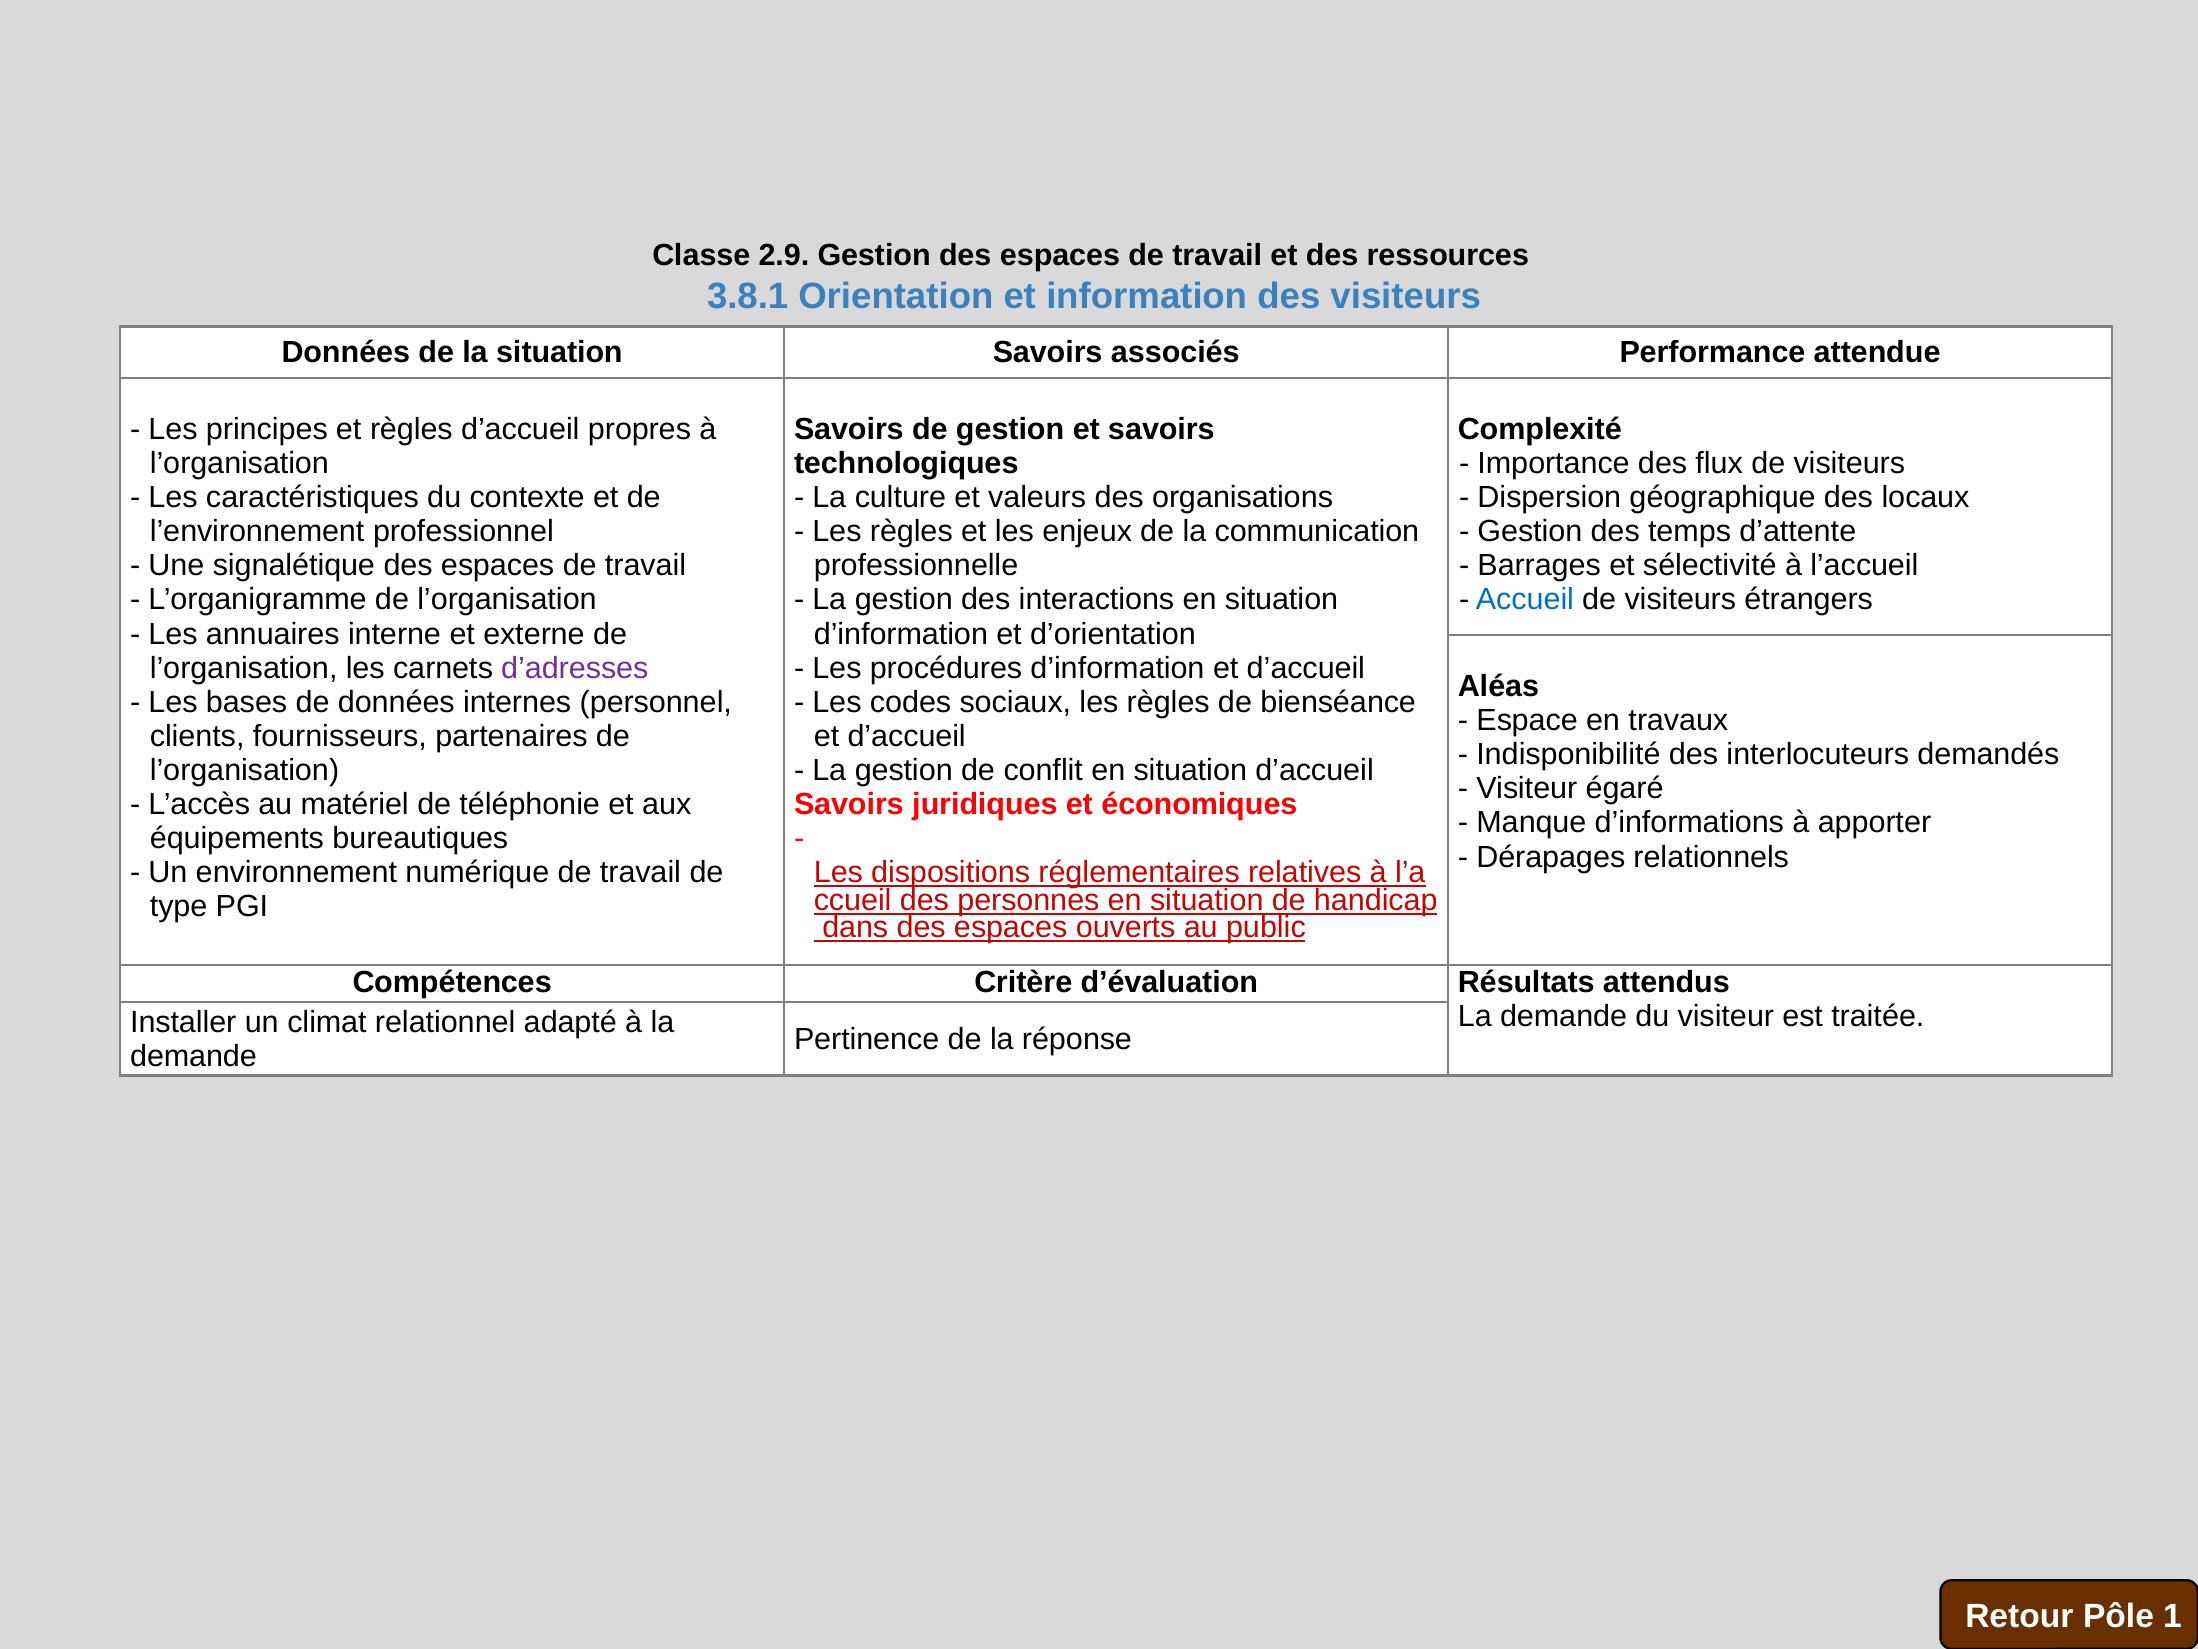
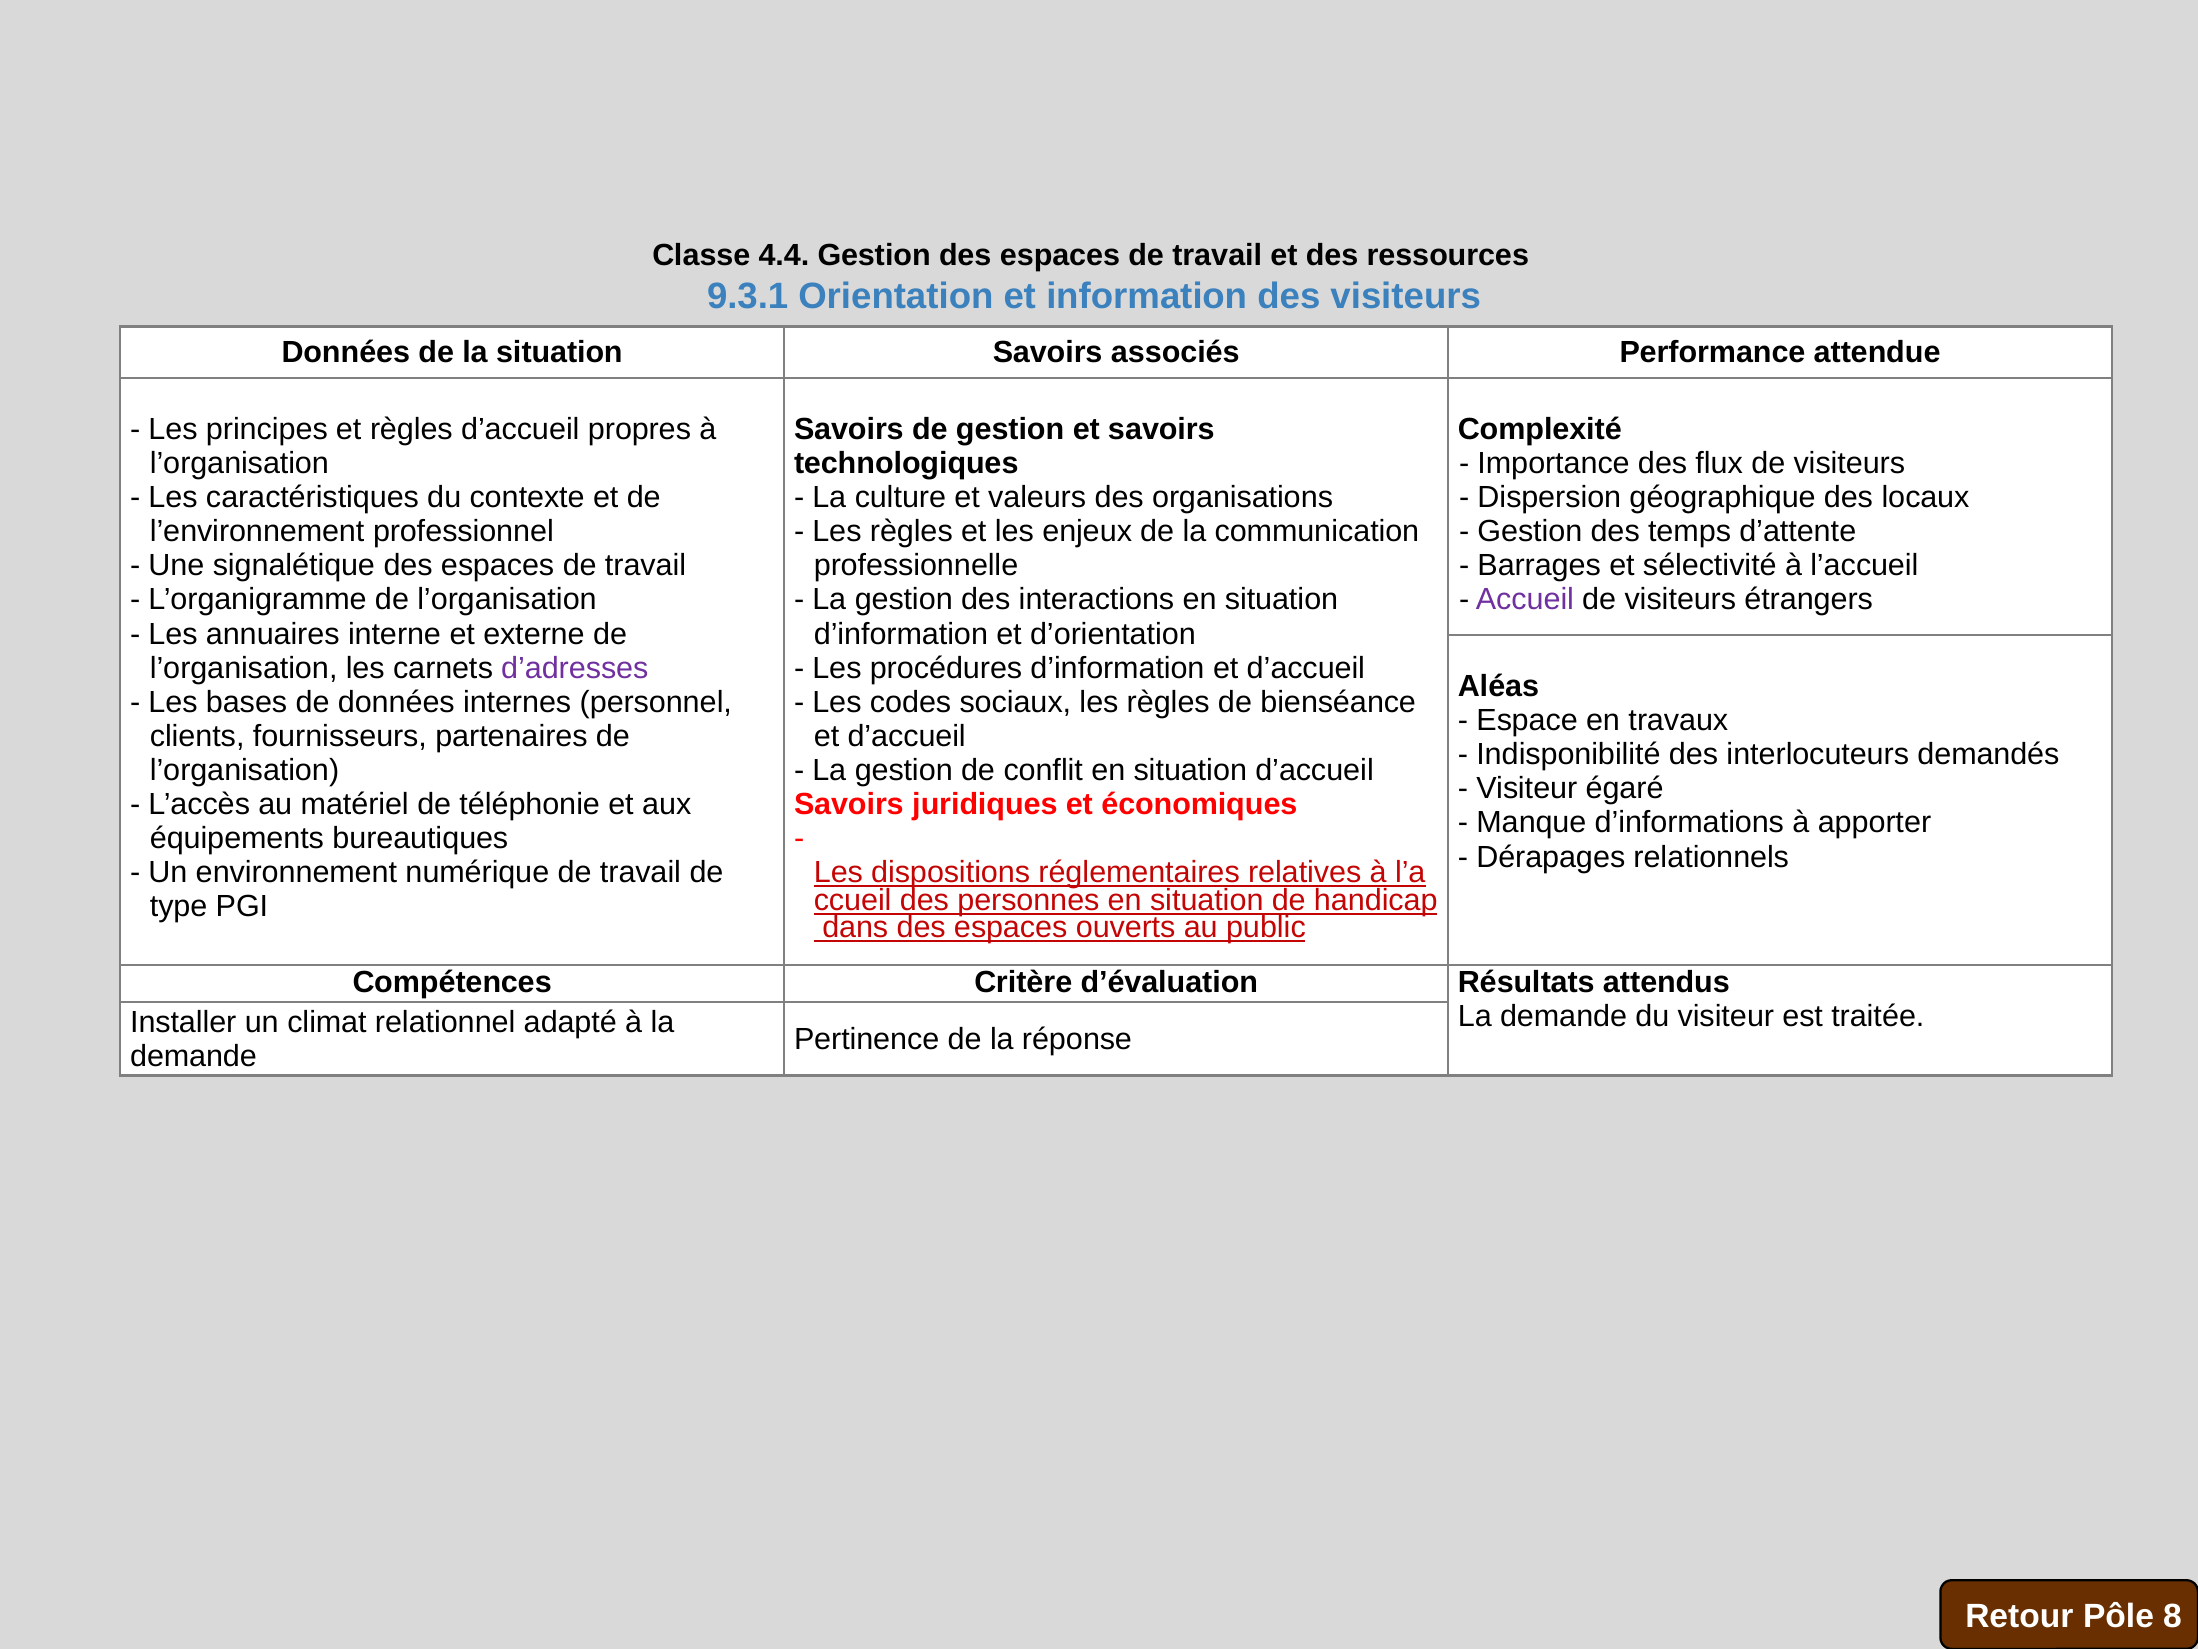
2.9: 2.9 -> 4.4 (784, 255)
3.8.1: 3.8.1 -> 9.3.1 (748, 296)
Accueil colour: blue -> purple (1525, 600)
1: 1 -> 8 (2173, 1616)
